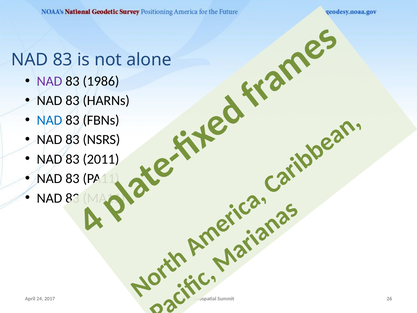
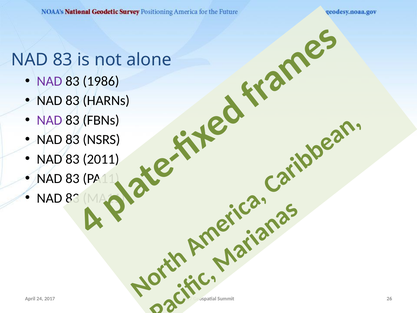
NAD colour: blue -> purple (50, 120)
